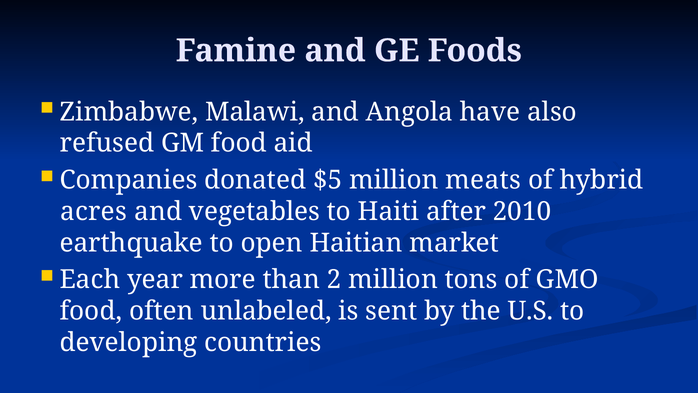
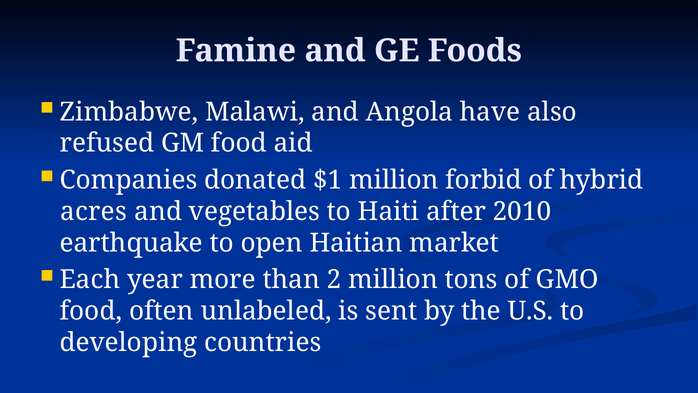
$5: $5 -> $1 (328, 180)
meats: meats -> forbid (483, 180)
